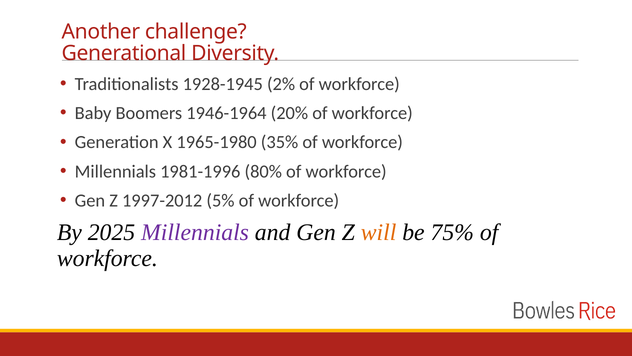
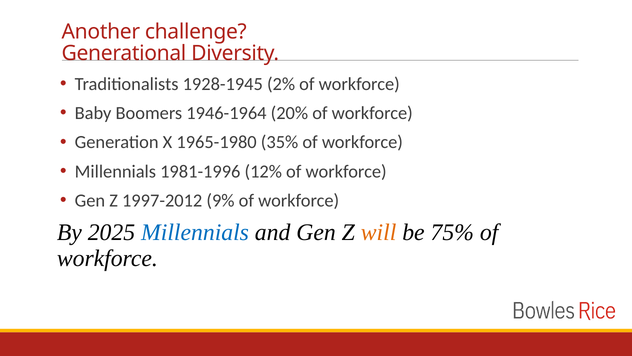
80%: 80% -> 12% (263, 171)
5%: 5% -> 9% (220, 200)
Millennials colour: purple -> blue (195, 232)
